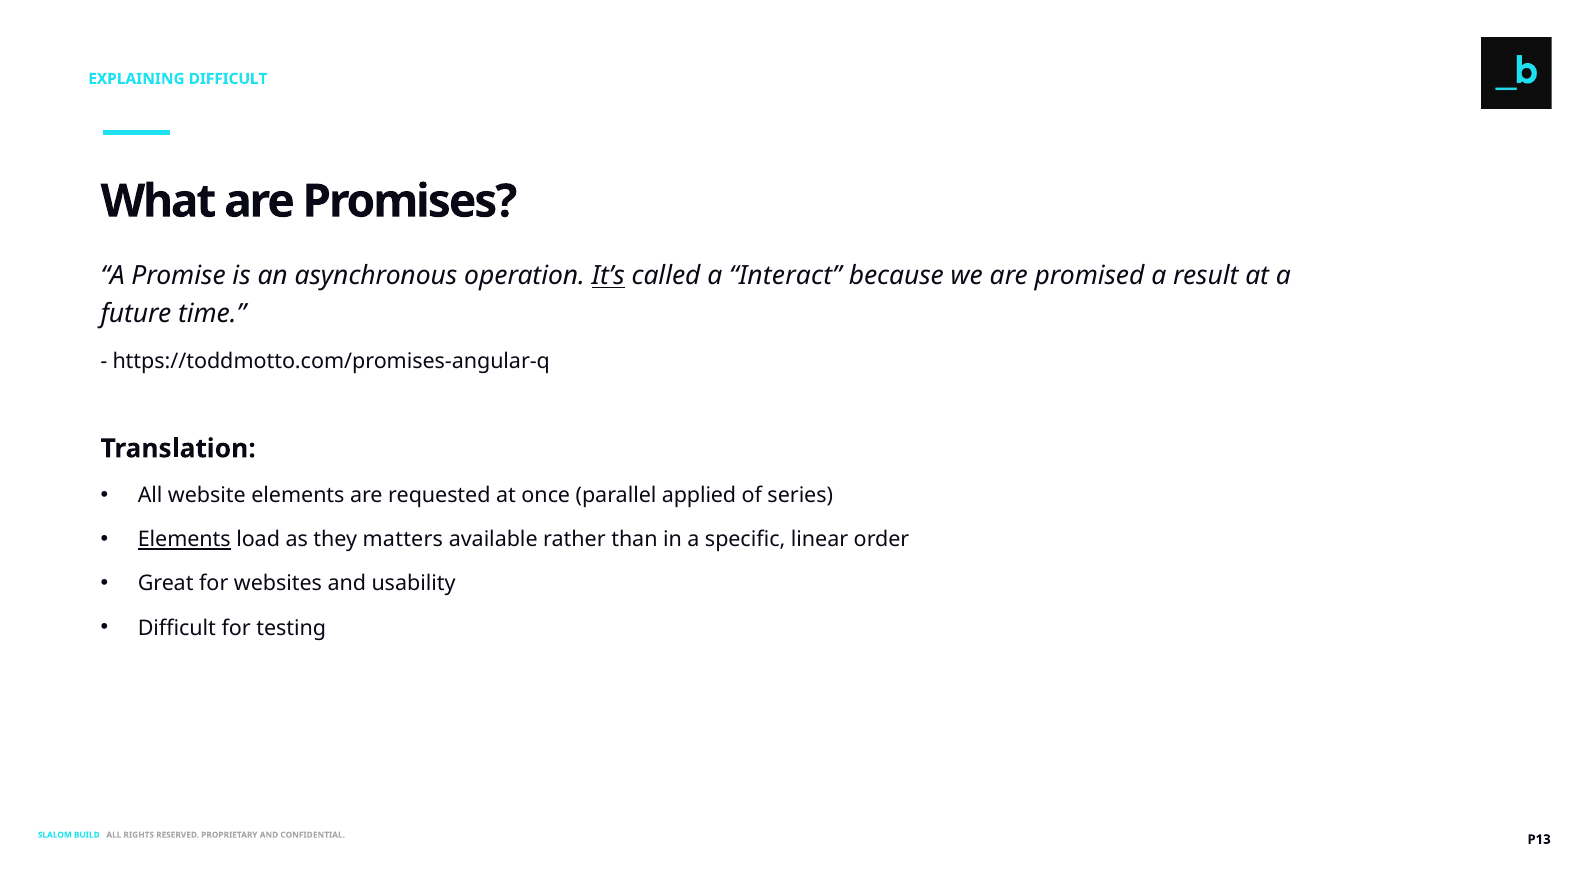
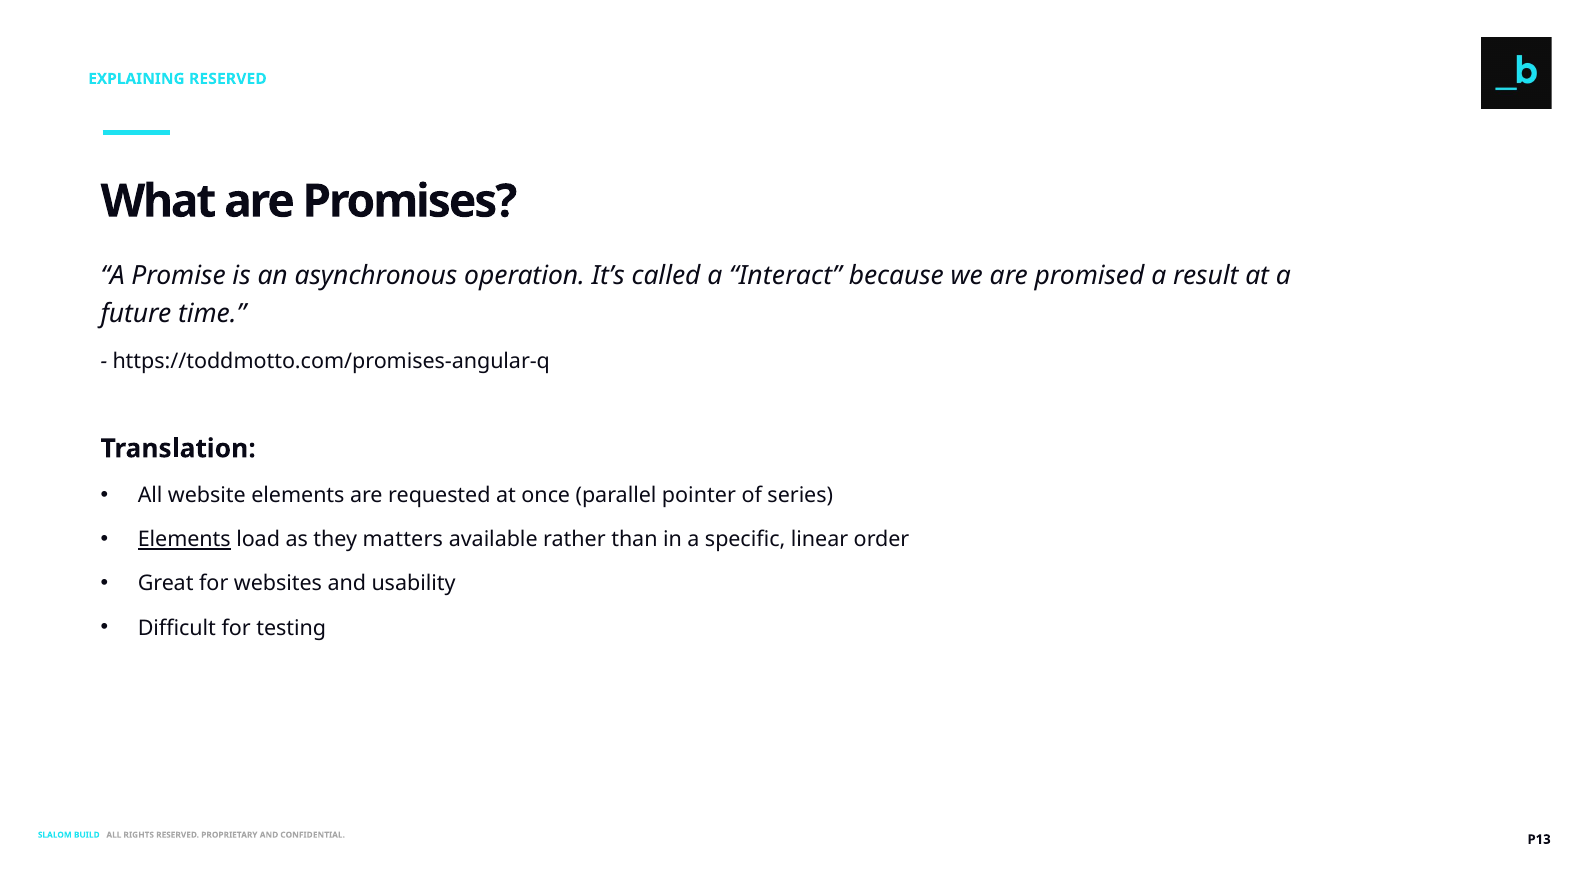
EXPLAINING DIFFICULT: DIFFICULT -> RESERVED (228, 79)
It’s underline: present -> none (608, 276)
applied: applied -> pointer (699, 496)
